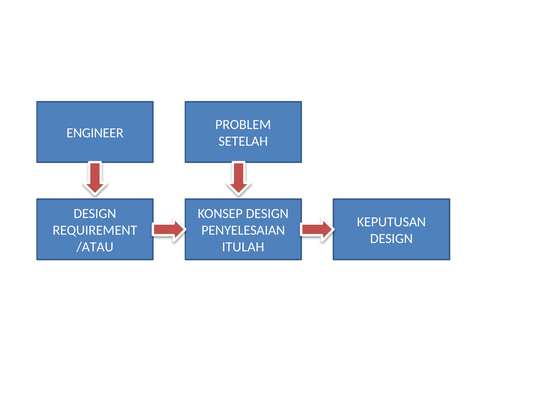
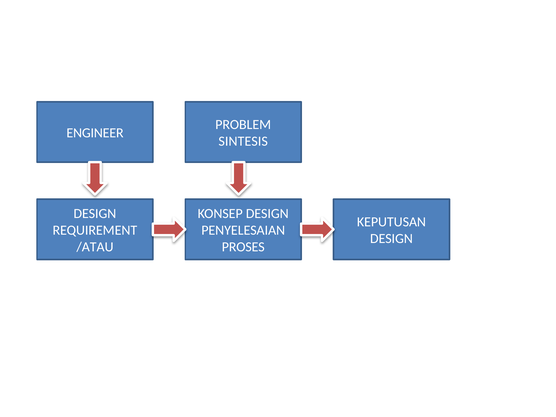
SETELAH: SETELAH -> SINTESIS (243, 141)
ITULAH: ITULAH -> PROSES (243, 247)
